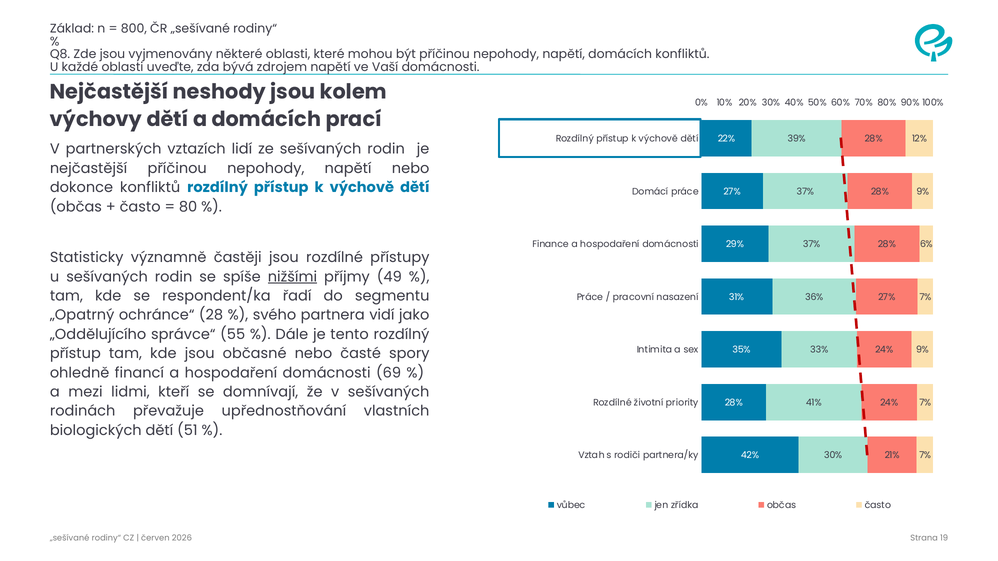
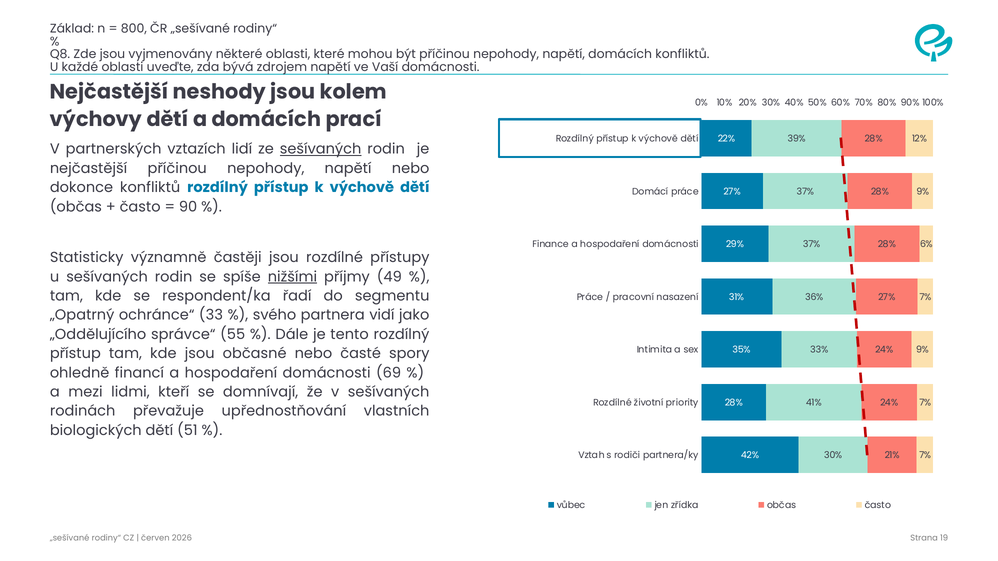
sešívaných underline: none -> present (321, 149)
80: 80 -> 90 (188, 207)
28: 28 -> 33 (211, 315)
